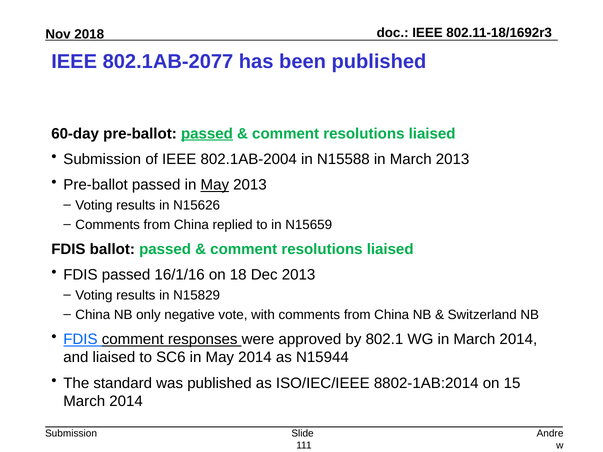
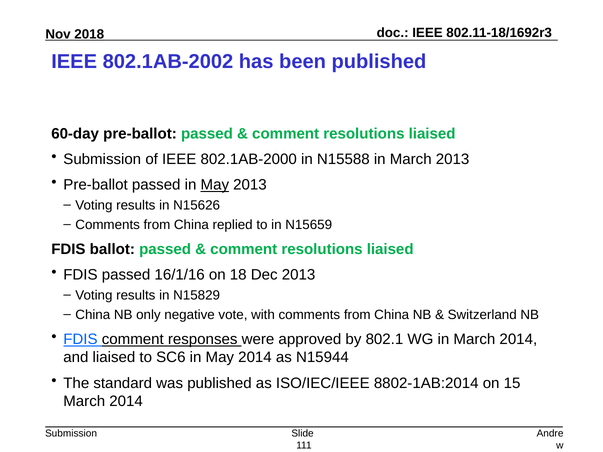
802.1AB-2077: 802.1AB-2077 -> 802.1AB-2002 (168, 62)
passed underline: present -> none (207, 134)
802.1AB-2004: 802.1AB-2004 -> 802.1AB-2000 (249, 159)
